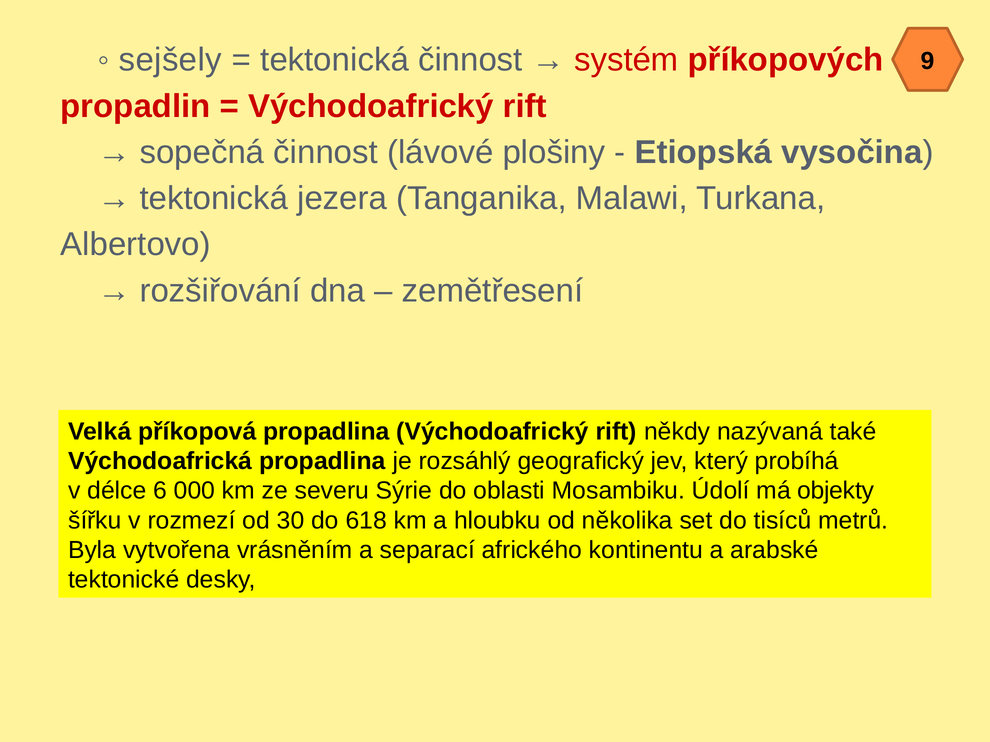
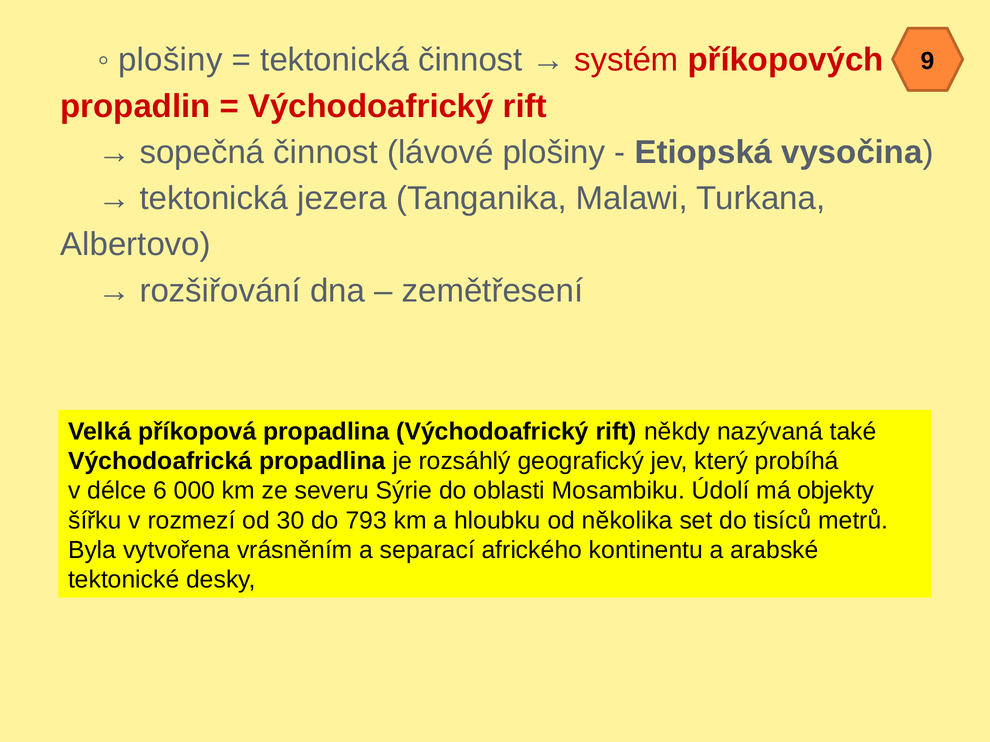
sejšely: sejšely -> plošiny (170, 60)
618: 618 -> 793 (366, 521)
